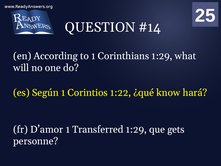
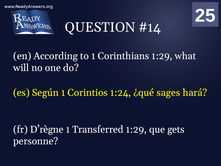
1:22: 1:22 -> 1:24 (121, 93)
know: know -> sages (168, 93)
D’amor: D’amor -> D’règne (47, 129)
